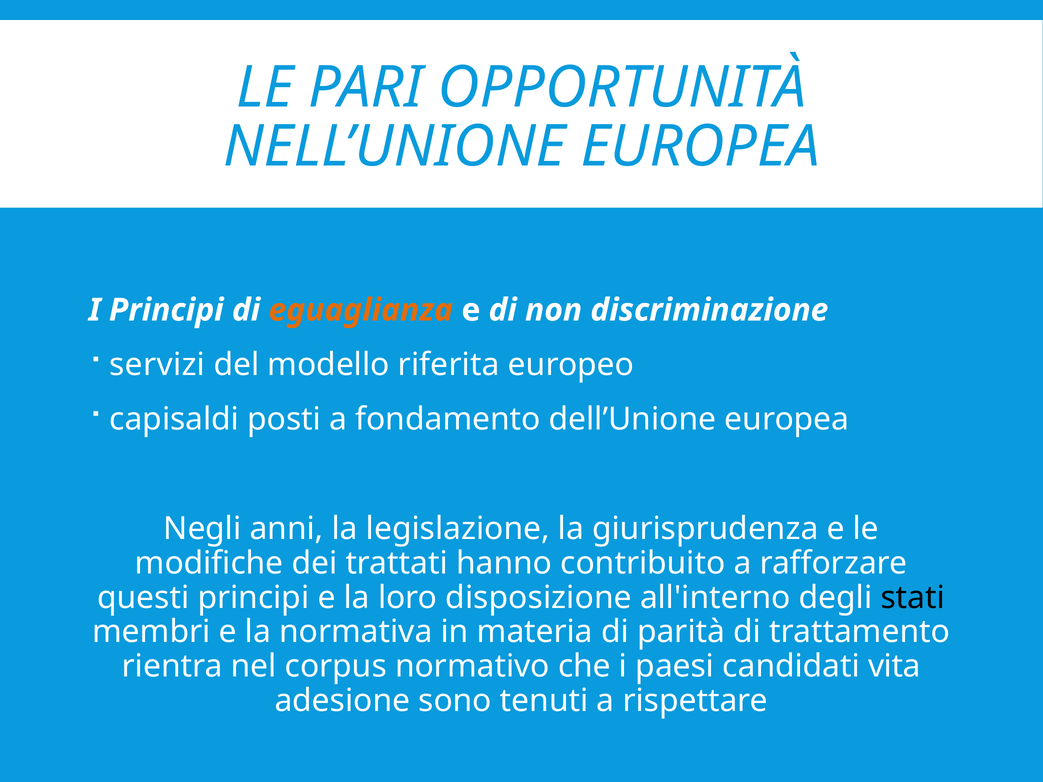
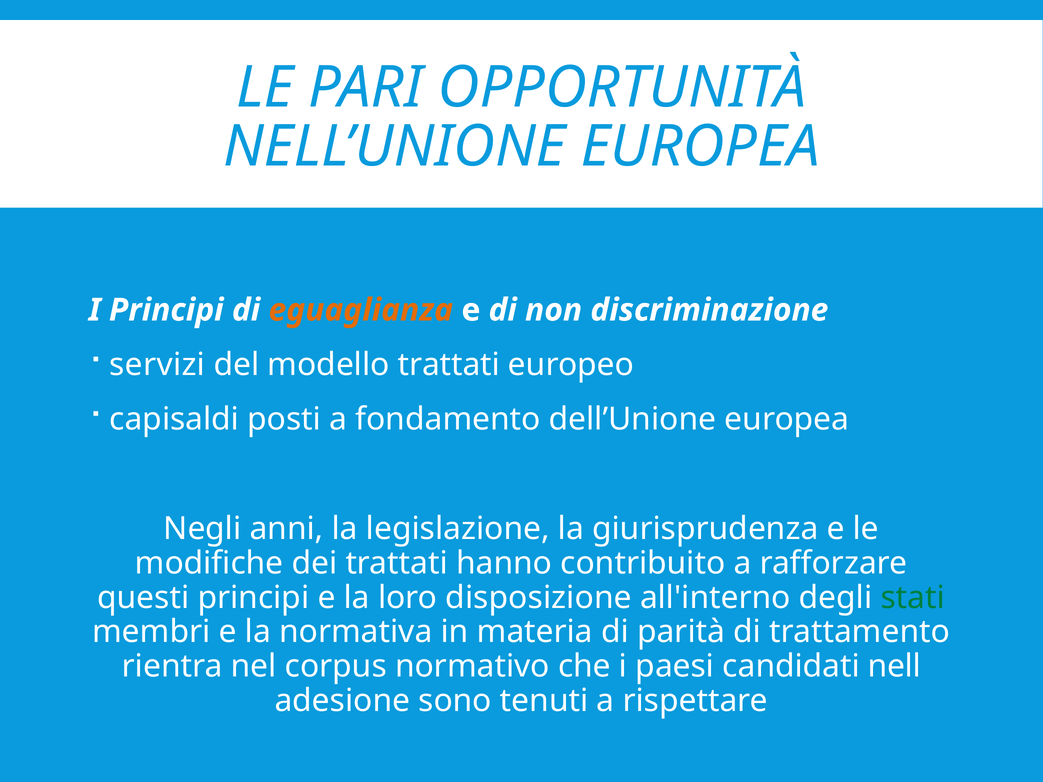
modello riferita: riferita -> trattati (449, 365)
stati colour: black -> green (913, 598)
vita: vita -> nell (894, 667)
